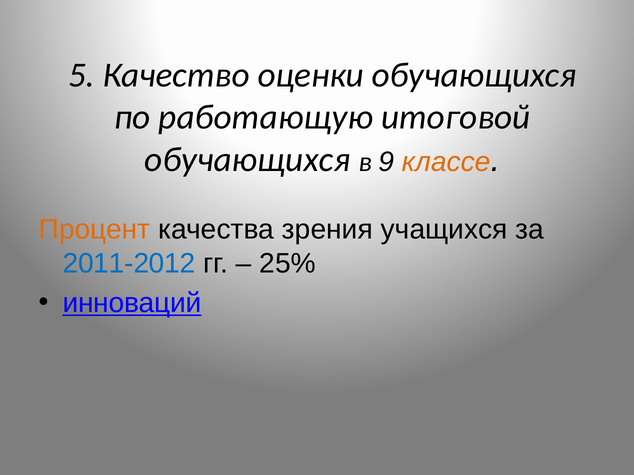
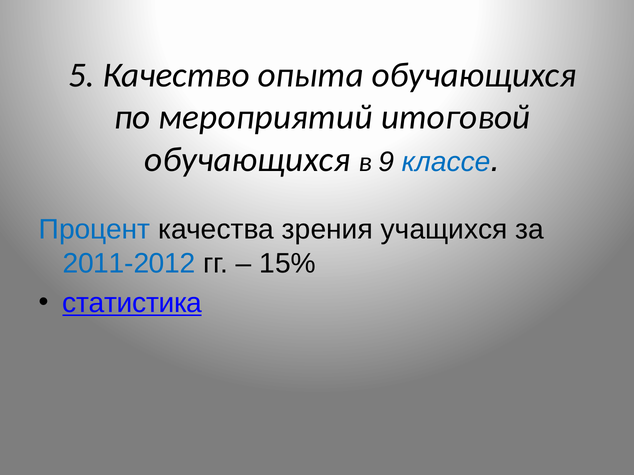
оценки: оценки -> опыта (311, 75)
работающую: работающую -> мероприятий (266, 117)
классе colour: orange -> blue (446, 162)
Процент colour: orange -> blue (95, 230)
25%: 25% -> 15% (288, 264)
инноваций: инноваций -> статистика (132, 303)
